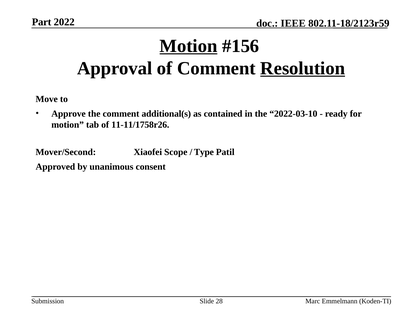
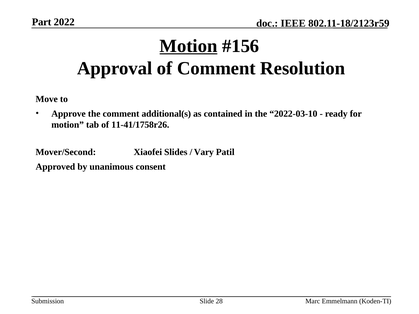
Resolution underline: present -> none (303, 68)
11-11/1758r26: 11-11/1758r26 -> 11-41/1758r26 (140, 125)
Scope: Scope -> Slides (176, 152)
Type: Type -> Vary (204, 152)
